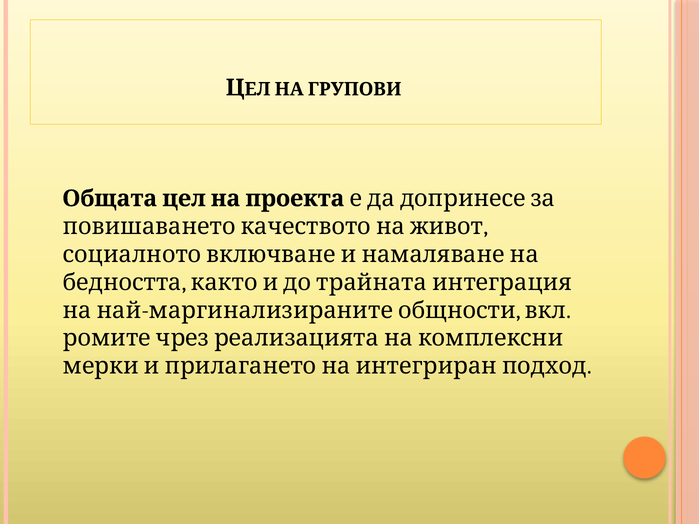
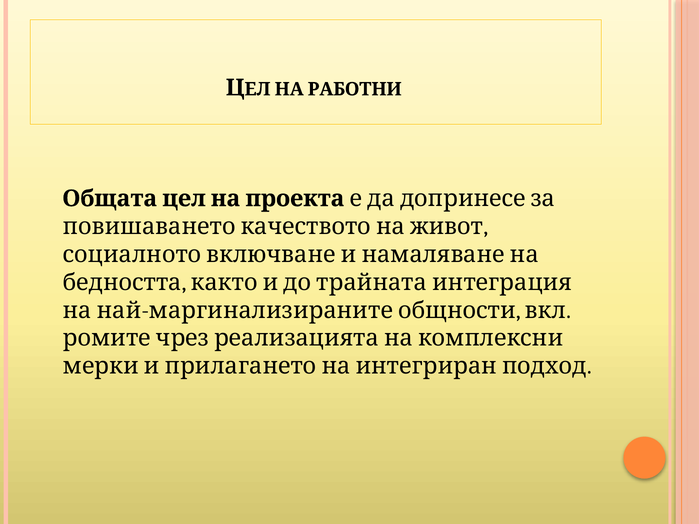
ГРУПОВИ: ГРУПОВИ -> РАБОТНИ (355, 89)
